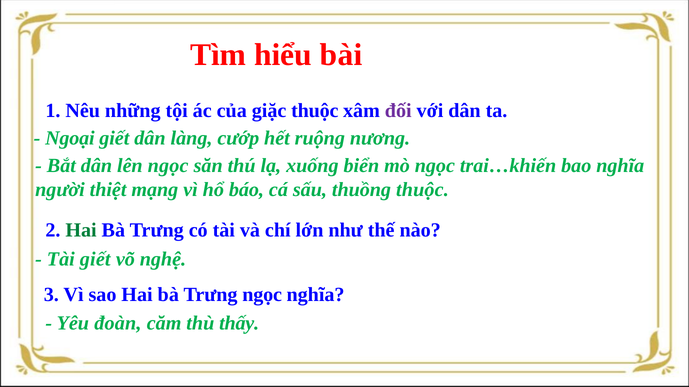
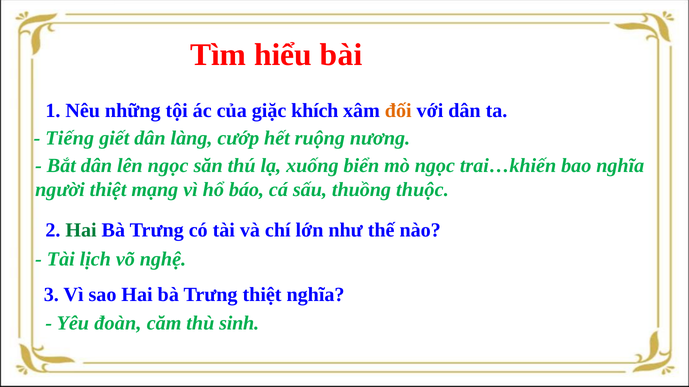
giặc thuộc: thuộc -> khích (315, 111)
đối colour: purple -> orange (398, 111)
Ngoại: Ngoại -> Tiếng (70, 138)
Tài giết: giết -> lịch (95, 260)
Trưng ngọc: ngọc -> thiệt (262, 295)
thấy: thấy -> sinh (239, 324)
